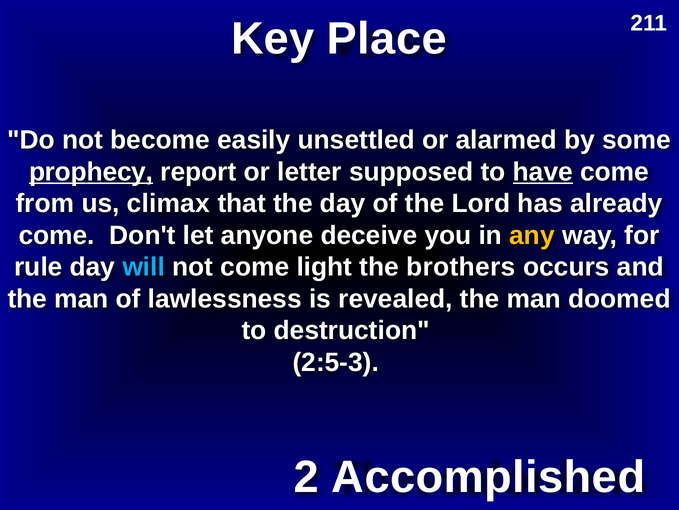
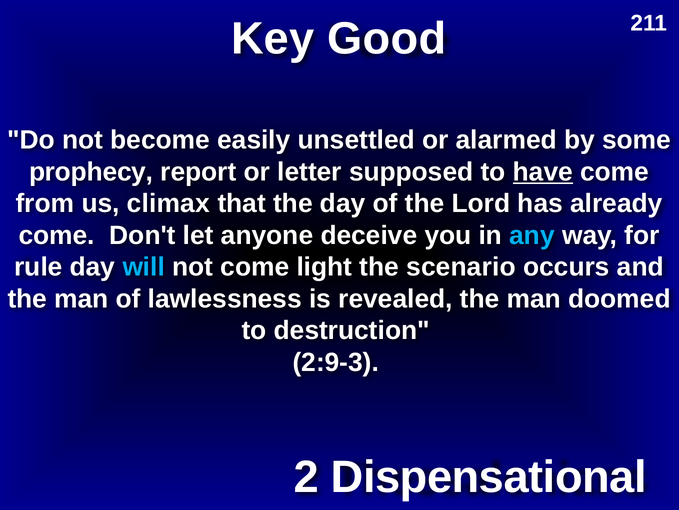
Place: Place -> Good (387, 39)
prophecy underline: present -> none (91, 172)
any colour: yellow -> light blue (532, 235)
brothers: brothers -> scenario (461, 267)
2:5-3: 2:5-3 -> 2:9-3 (336, 362)
Accomplished: Accomplished -> Dispensational (489, 477)
